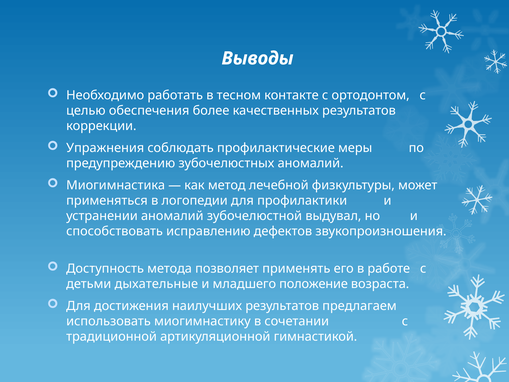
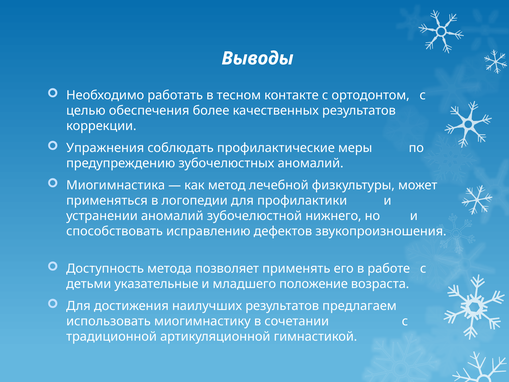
выдувал: выдувал -> нижнего (333, 216)
дыхательные: дыхательные -> указательные (156, 284)
